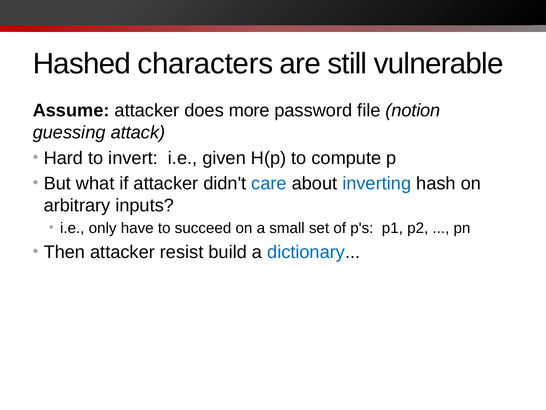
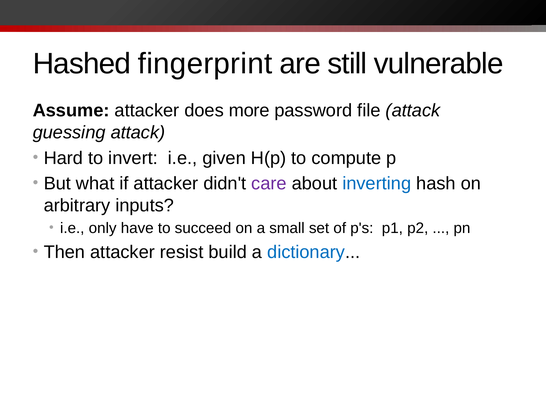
characters: characters -> fingerprint (205, 63)
file notion: notion -> attack (413, 110)
care colour: blue -> purple (269, 183)
